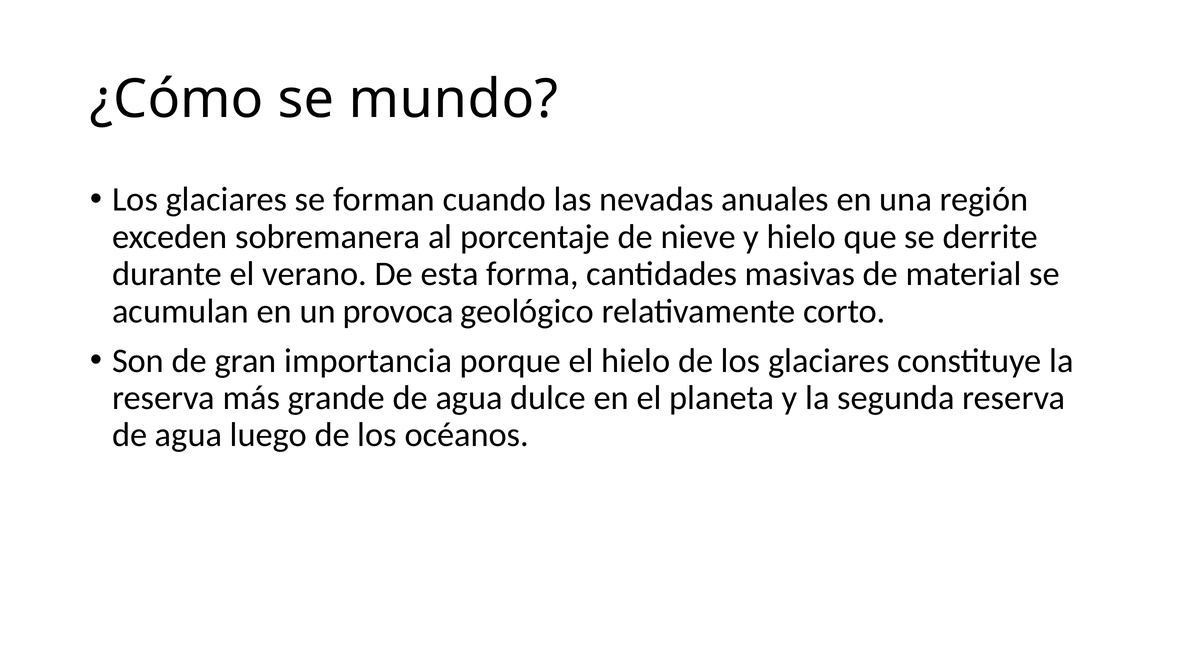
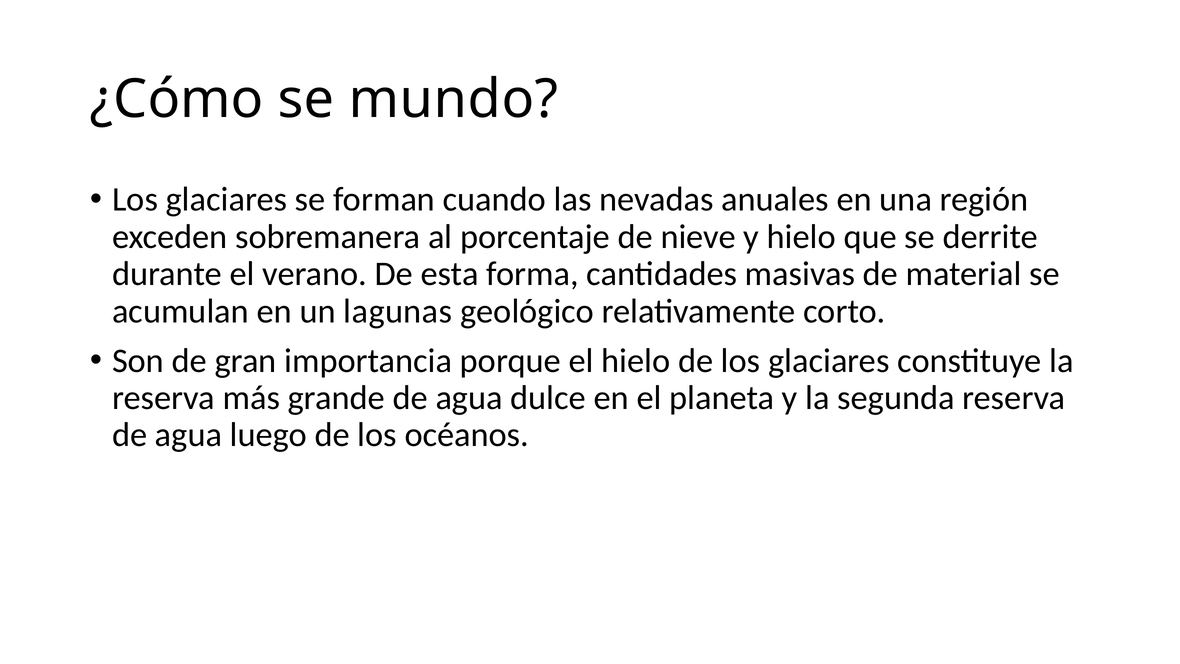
provoca: provoca -> lagunas (398, 311)
